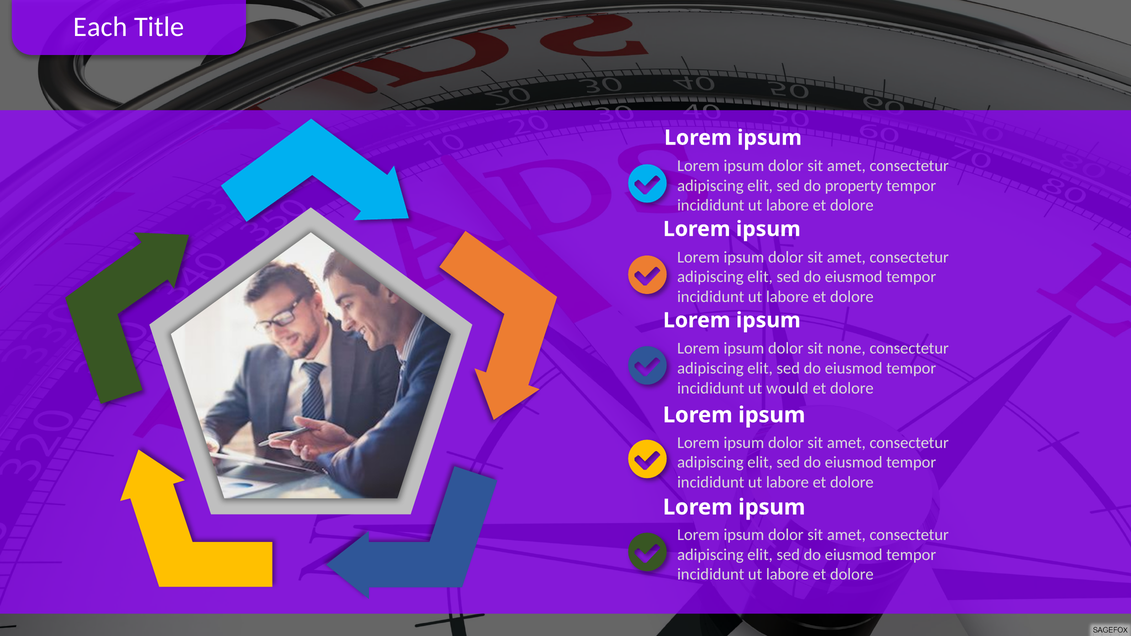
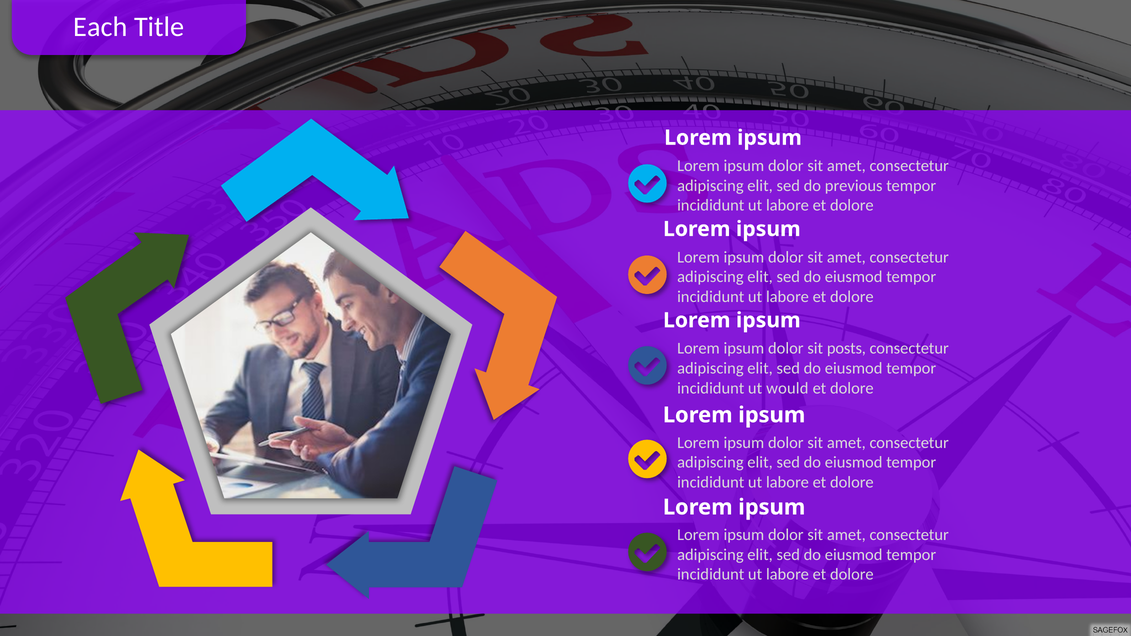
property: property -> previous (854, 186)
none: none -> posts (846, 349)
